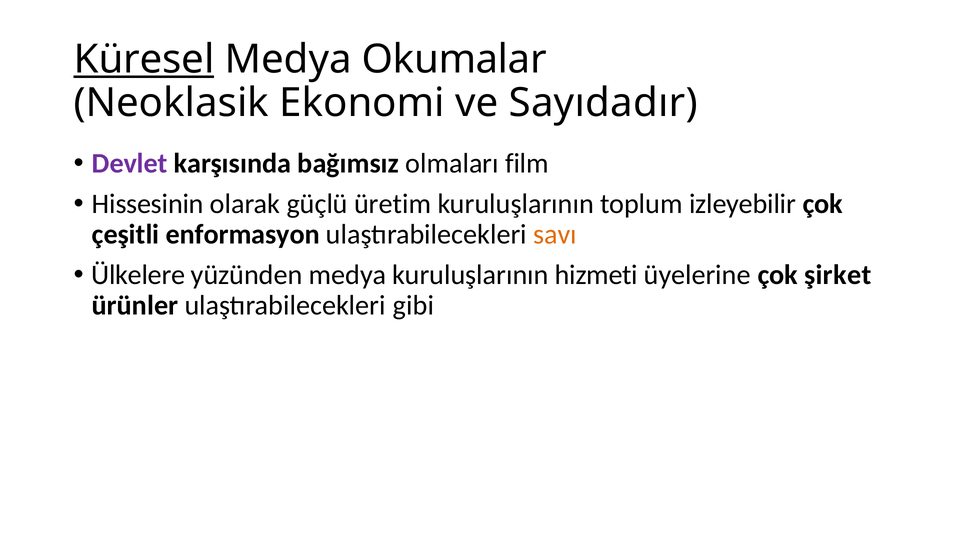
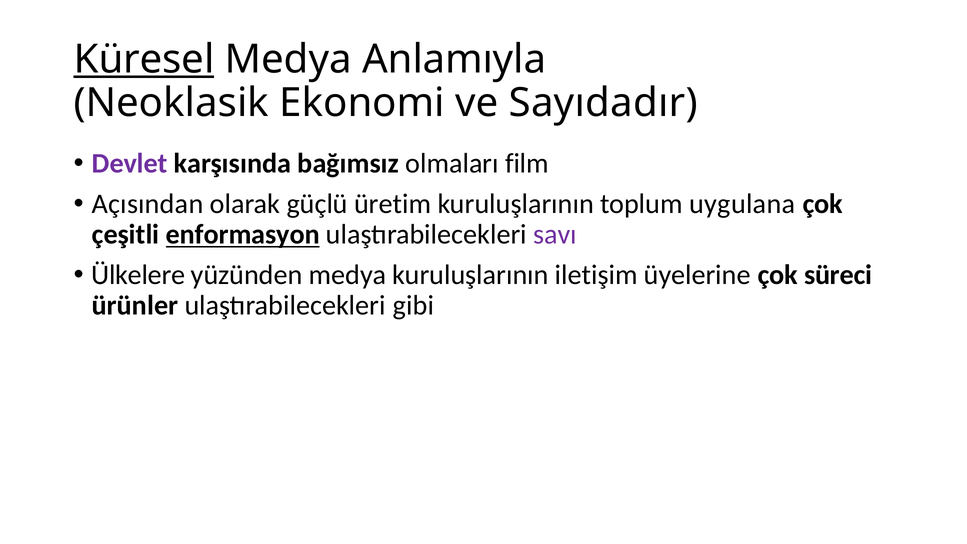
Okumalar: Okumalar -> Anlamıyla (454, 59)
Hissesinin: Hissesinin -> Açısından (148, 204)
izleyebilir: izleyebilir -> uygulana (742, 204)
enformasyon underline: none -> present (243, 235)
savı colour: orange -> purple (555, 235)
hizmeti: hizmeti -> iletişim (596, 275)
şirket: şirket -> süreci (838, 275)
